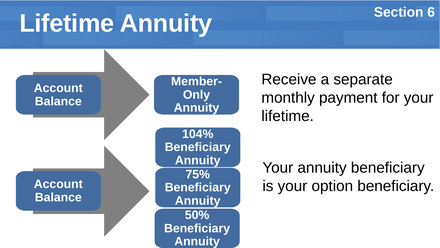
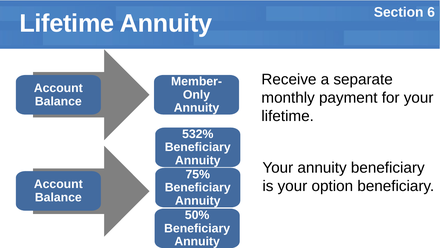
104%: 104% -> 532% (198, 134)
